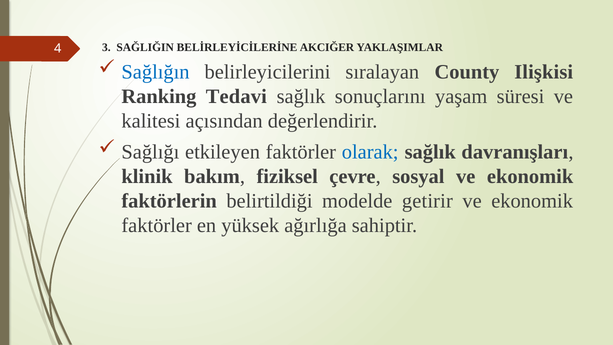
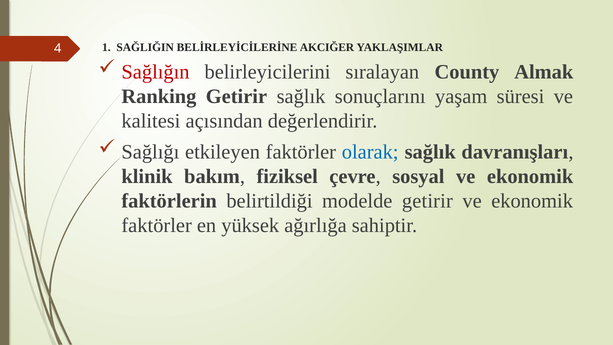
3: 3 -> 1 (106, 47)
Sağlığın colour: blue -> red (156, 72)
Ilişkisi: Ilişkisi -> Almak (544, 72)
Ranking Tedavi: Tedavi -> Getirir (236, 96)
